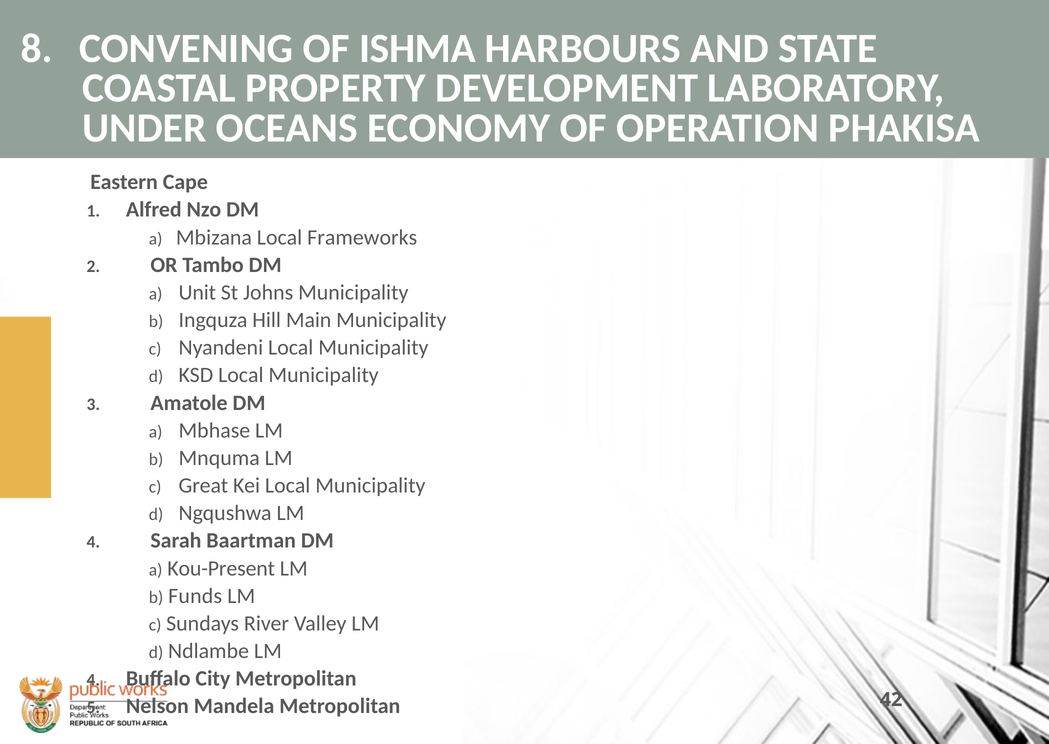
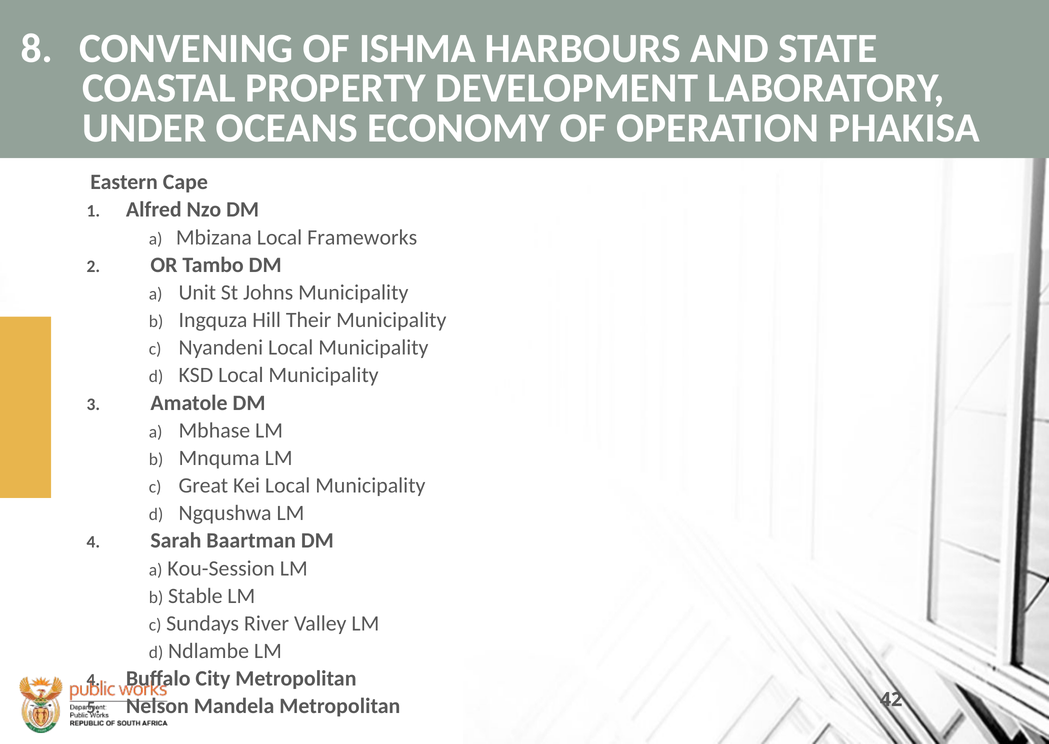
Main: Main -> Their (309, 320)
Kou-Present: Kou-Present -> Kou-Session (221, 568)
Funds: Funds -> Stable (195, 596)
